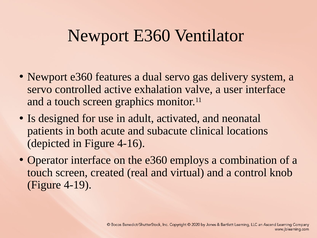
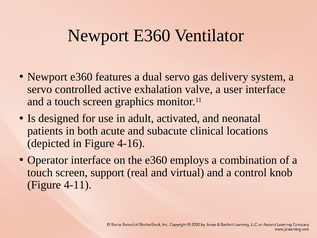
created: created -> support (107, 172)
4-19: 4-19 -> 4-11 (78, 185)
